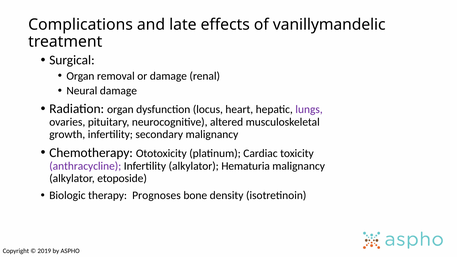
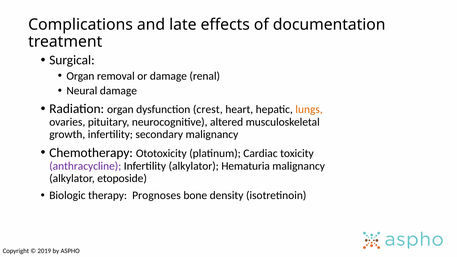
vanillymandelic: vanillymandelic -> documentation (329, 25)
locus: locus -> crest (208, 109)
lungs colour: purple -> orange (309, 109)
